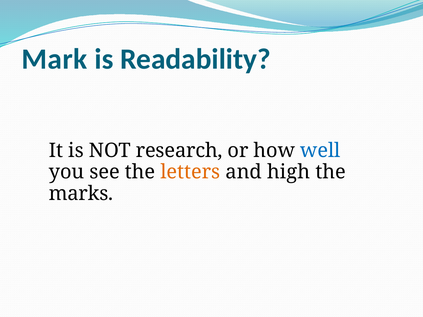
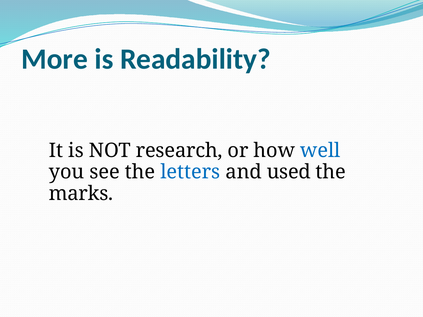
Mark: Mark -> More (55, 59)
letters colour: orange -> blue (190, 172)
high: high -> used (289, 172)
